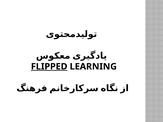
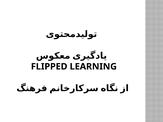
FLIPPED underline: present -> none (49, 67)
